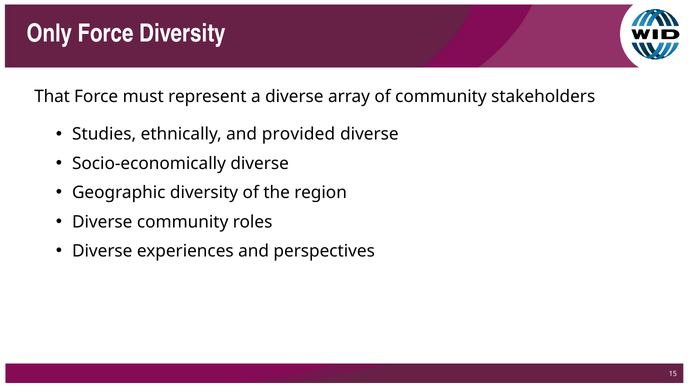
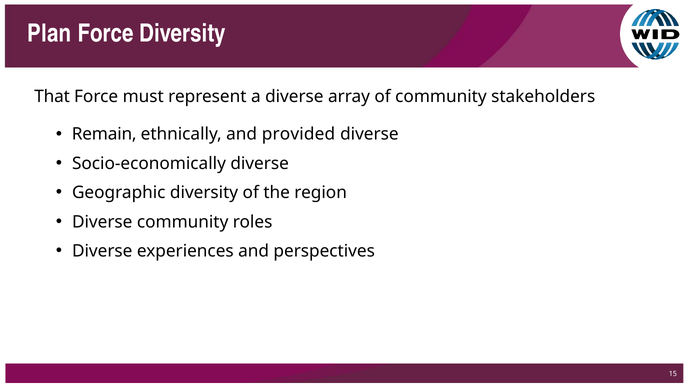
Only: Only -> Plan (49, 33)
Studies: Studies -> Remain (104, 134)
